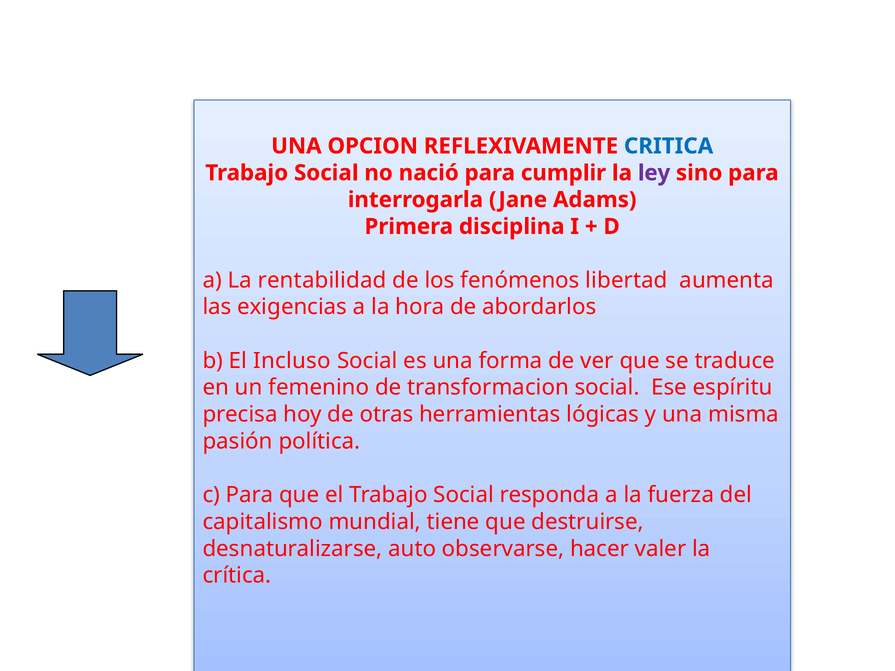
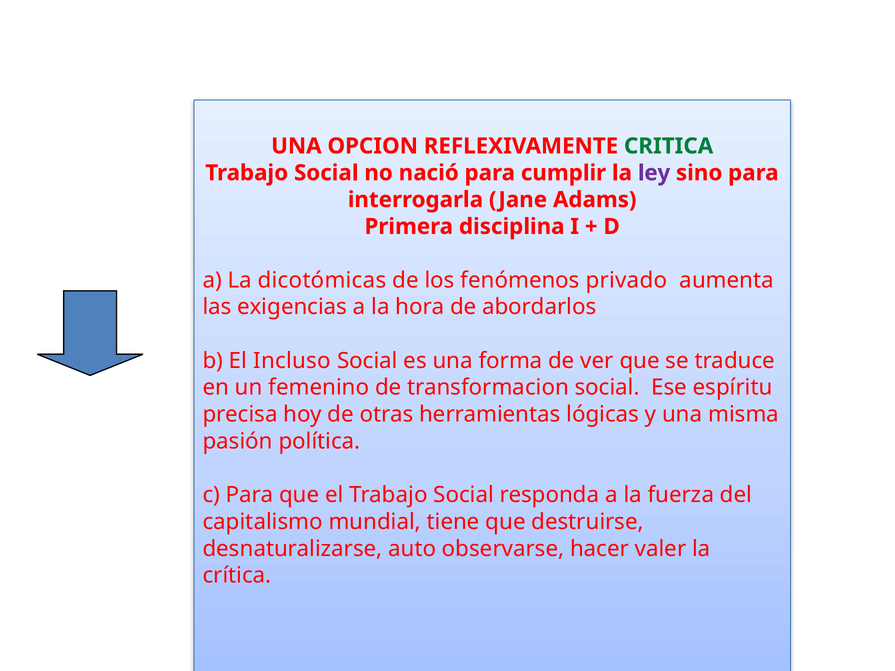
CRITICA colour: blue -> green (669, 146)
rentabilidad: rentabilidad -> dicotómicas (322, 280)
libertad: libertad -> privado (627, 280)
